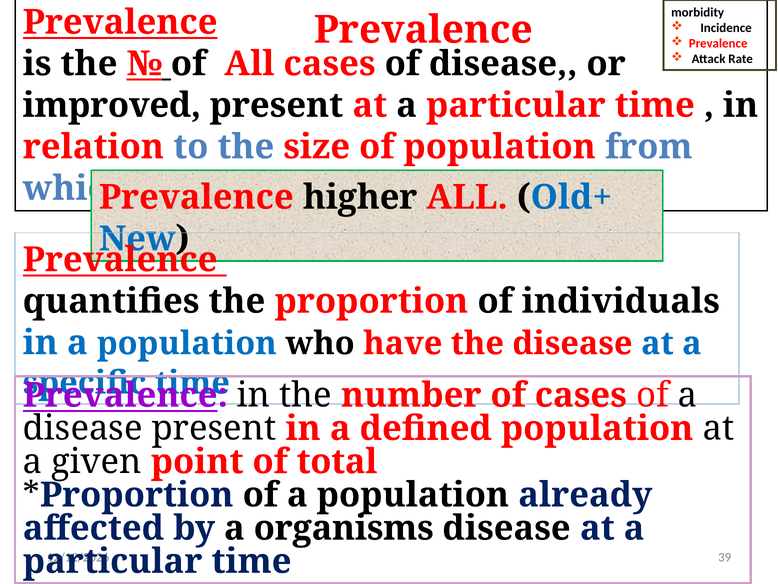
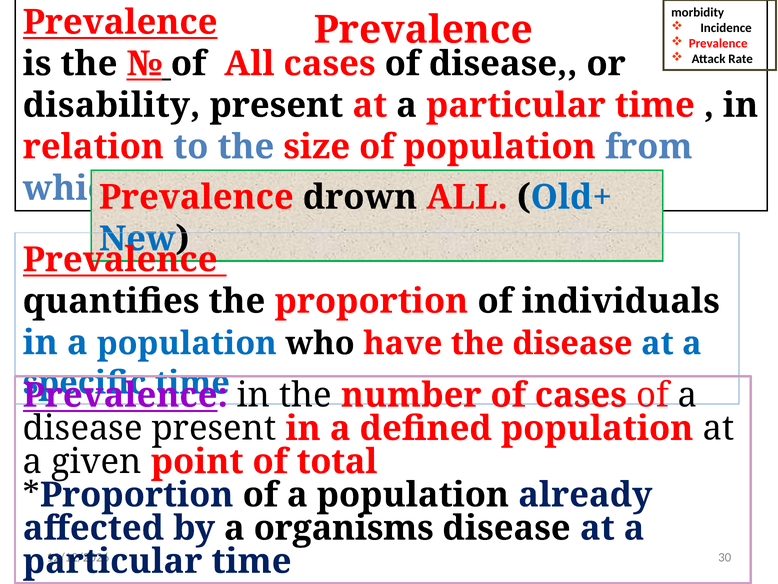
improved: improved -> disability (112, 105)
higher: higher -> drown (360, 197)
39: 39 -> 30 (725, 557)
